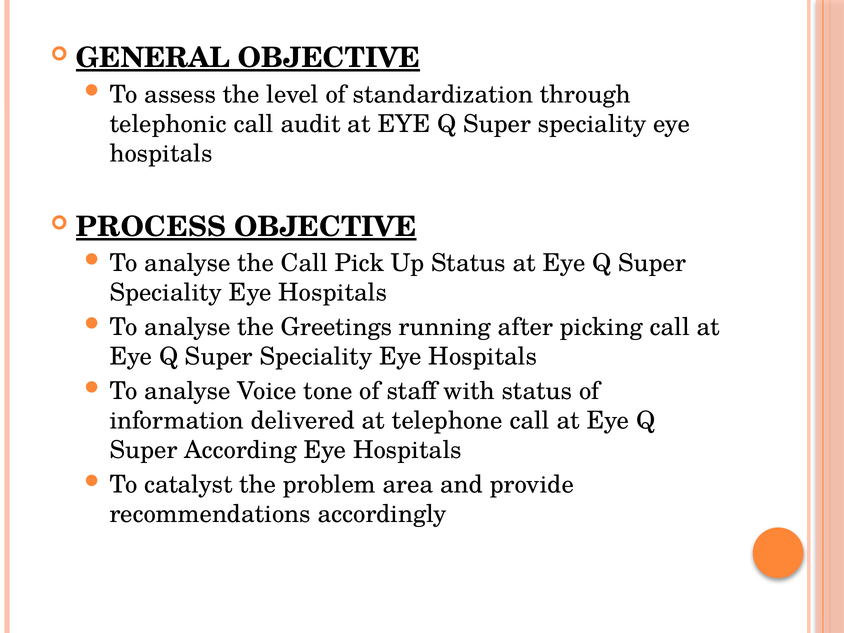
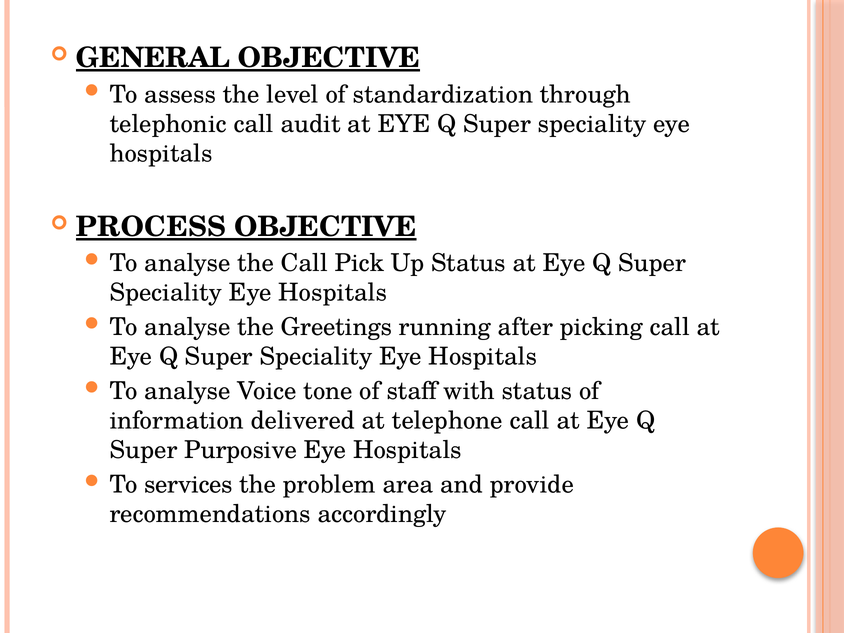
According: According -> Purposive (241, 450)
catalyst: catalyst -> services (189, 485)
